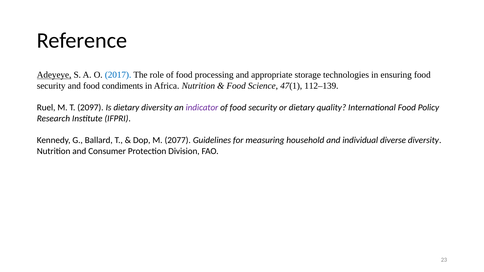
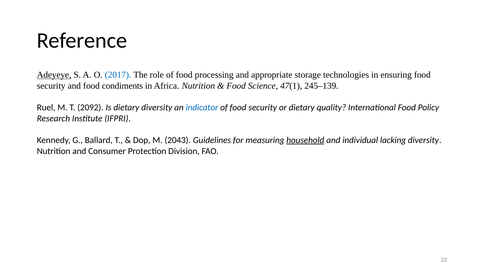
112–139: 112–139 -> 245–139 (321, 86)
2097: 2097 -> 2092 (90, 108)
indicator colour: purple -> blue (202, 108)
2077: 2077 -> 2043 (178, 140)
household underline: none -> present (305, 140)
diverse: diverse -> lacking (393, 140)
